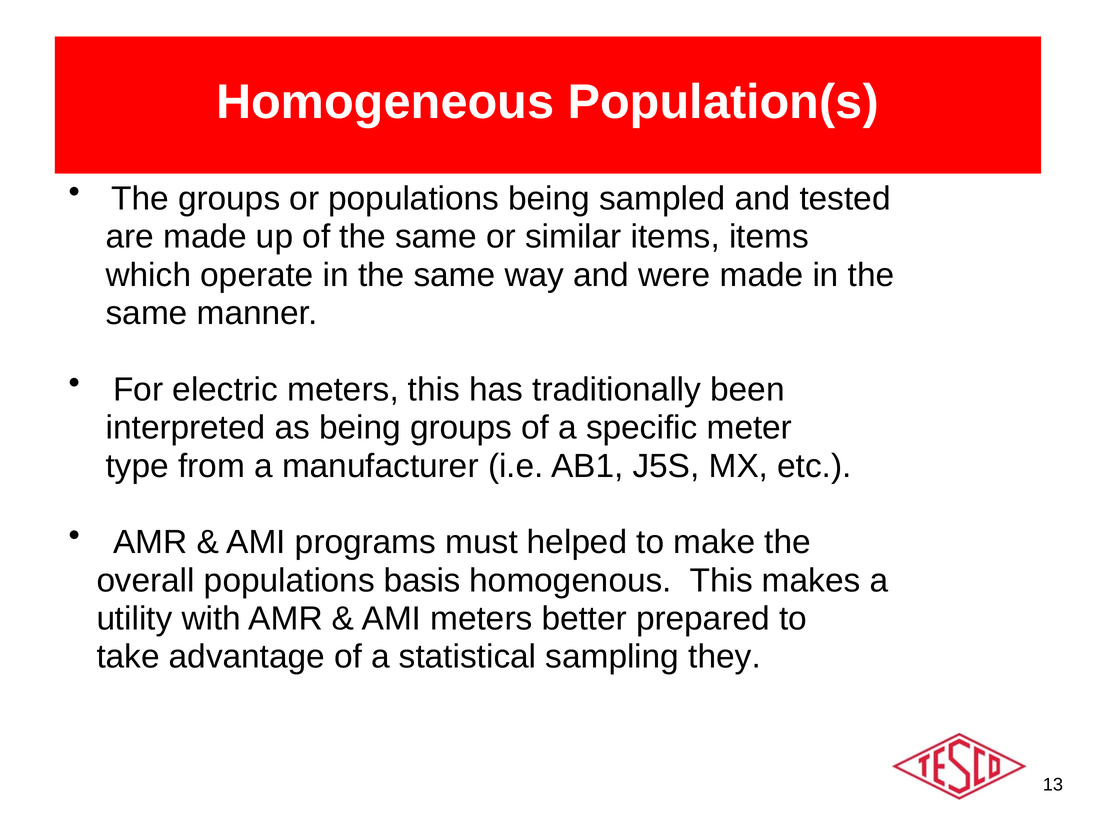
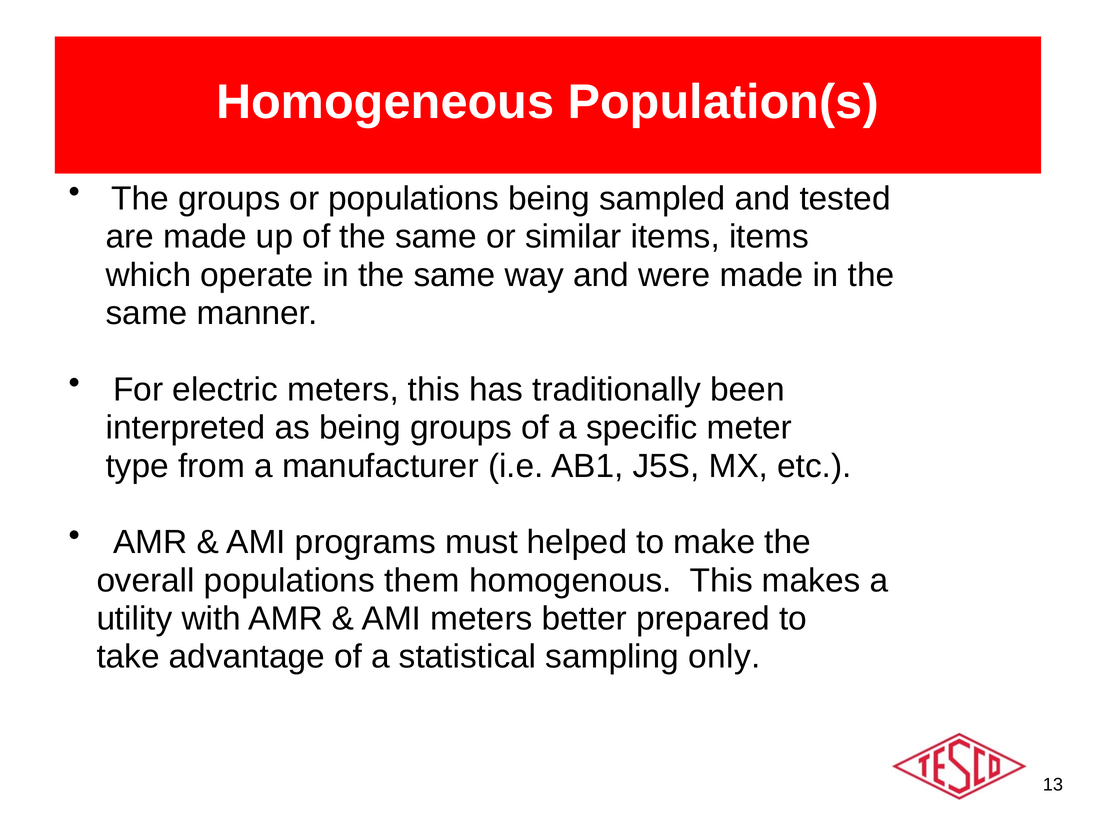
basis: basis -> them (422, 580)
they: they -> only (724, 657)
